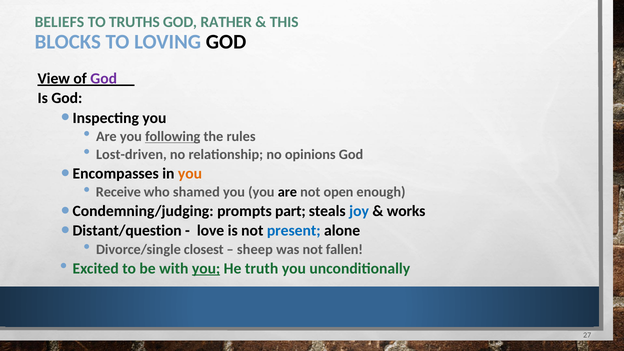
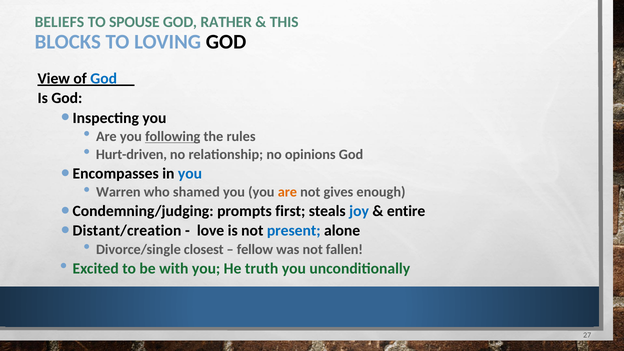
TRUTHS: TRUTHS -> SPOUSE (134, 22)
God colour: purple -> blue (104, 79)
Lost-driven: Lost-driven -> Hurt-driven (131, 155)
you colour: orange -> blue (190, 174)
Receive: Receive -> Warren (118, 192)
are colour: black -> orange (287, 192)
open: open -> gives (338, 192)
part: part -> first (290, 211)
works: works -> entire (406, 211)
Distant/question: Distant/question -> Distant/creation (127, 231)
sheep: sheep -> fellow (255, 249)
you underline: present -> none (206, 268)
